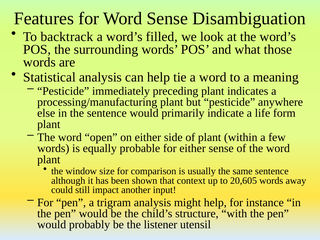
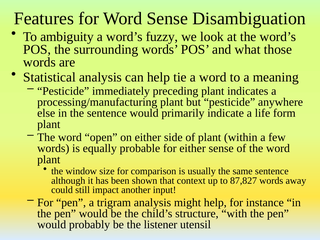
backtrack: backtrack -> ambiguity (67, 37)
filled: filled -> fuzzy (162, 37)
20,605: 20,605 -> 87,827 (244, 181)
